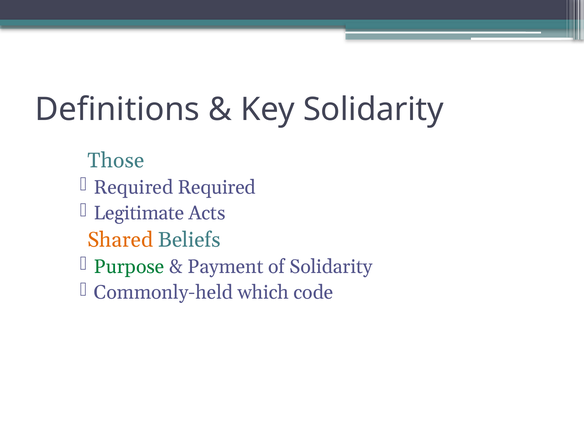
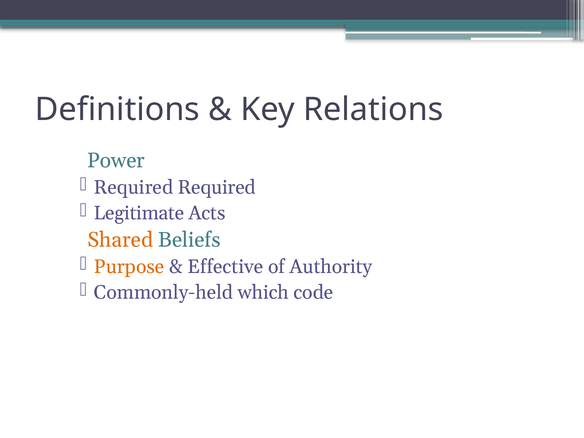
Key Solidarity: Solidarity -> Relations (373, 109)
Those: Those -> Power (116, 161)
Purpose colour: green -> orange (129, 267)
Payment: Payment -> Effective (225, 267)
of Solidarity: Solidarity -> Authority (331, 267)
